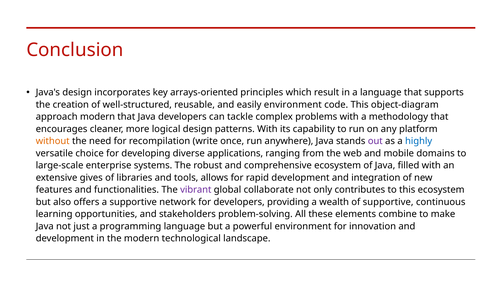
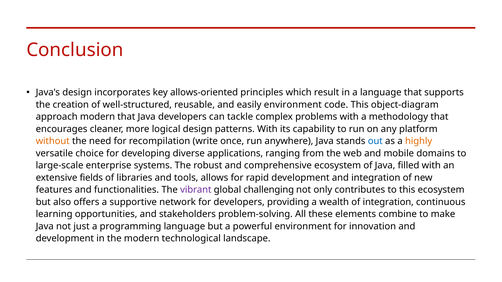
arrays-oriented: arrays-oriented -> allows-oriented (204, 93)
out colour: purple -> blue (375, 141)
highly colour: blue -> orange (419, 141)
gives: gives -> fields (91, 178)
collaborate: collaborate -> challenging (269, 190)
of supportive: supportive -> integration (388, 202)
